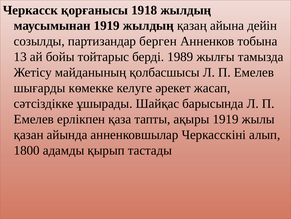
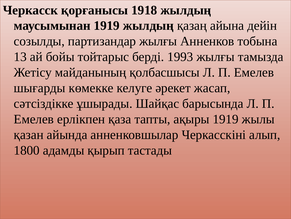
партизандар берген: берген -> жылғы (158, 41)
1989: 1989 -> 1993 (180, 57)
